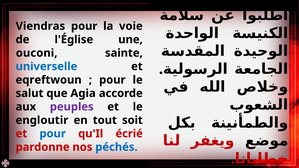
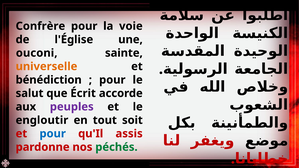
Viendras: Viendras -> Confrère (40, 26)
universelle colour: blue -> orange (46, 66)
eqreftwoun: eqreftwoun -> bénédiction (49, 80)
Agia: Agia -> Écrit (83, 93)
écrié: écrié -> assis (129, 134)
péchés colour: blue -> green (116, 147)
